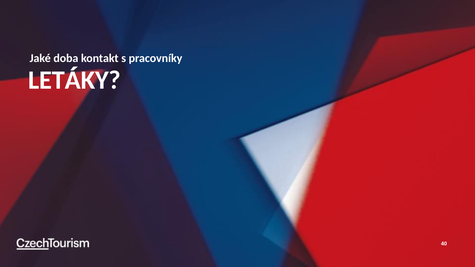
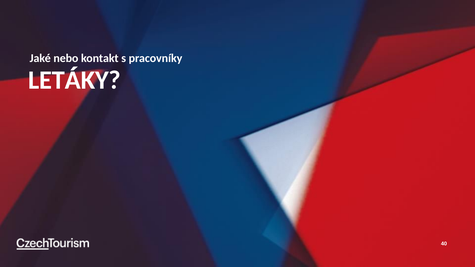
doba: doba -> nebo (66, 58)
